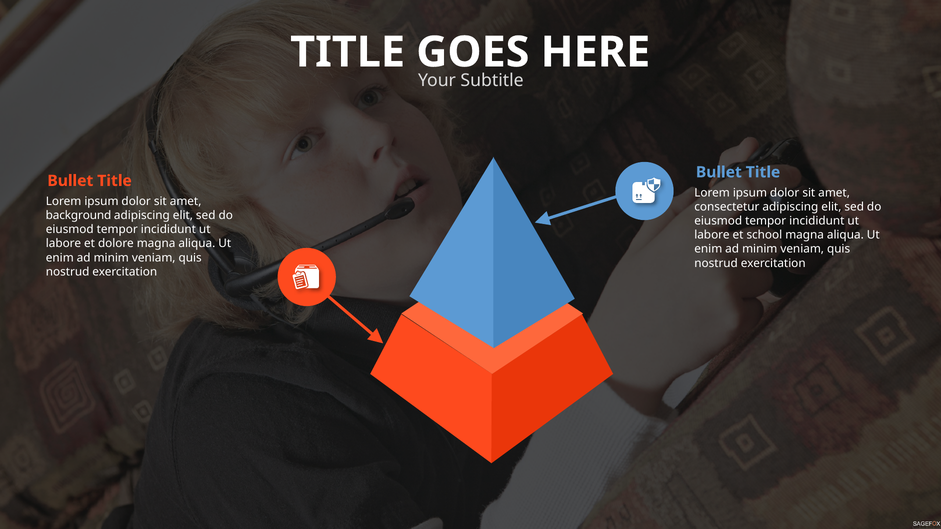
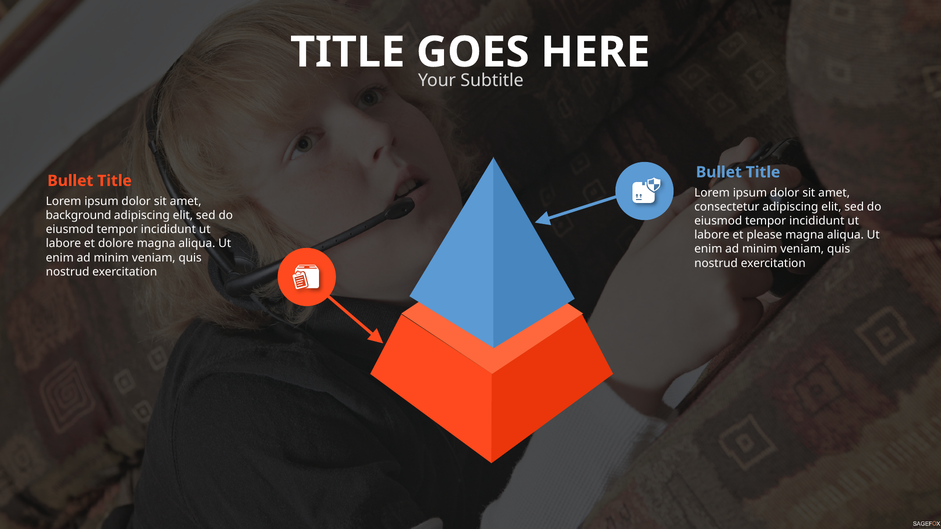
school: school -> please (764, 235)
